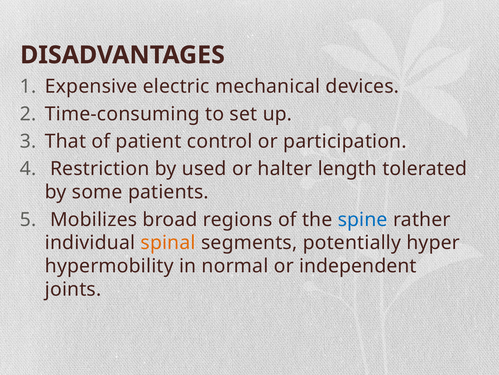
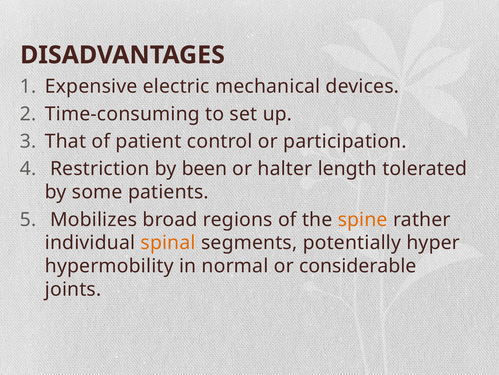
used: used -> been (204, 169)
spine colour: blue -> orange (363, 219)
independent: independent -> considerable (358, 266)
